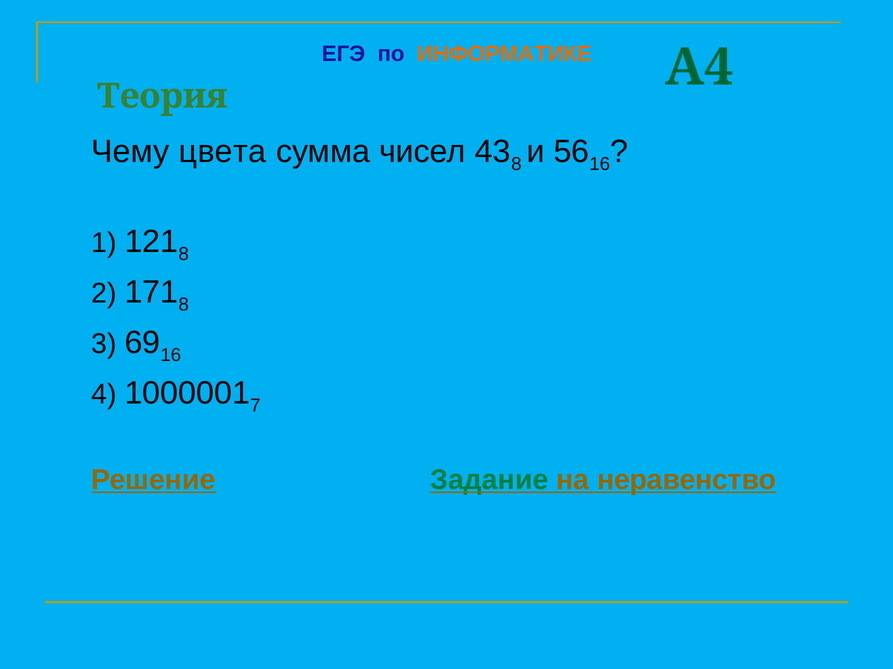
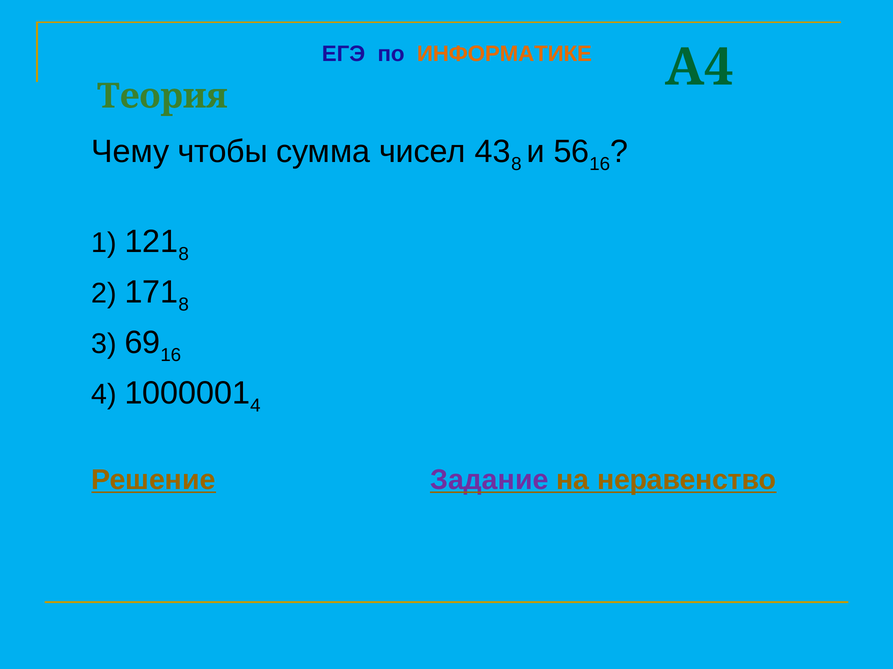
цвета: цвета -> чтобы (223, 152)
7: 7 -> 4 (255, 406)
Задание colour: green -> purple (489, 480)
